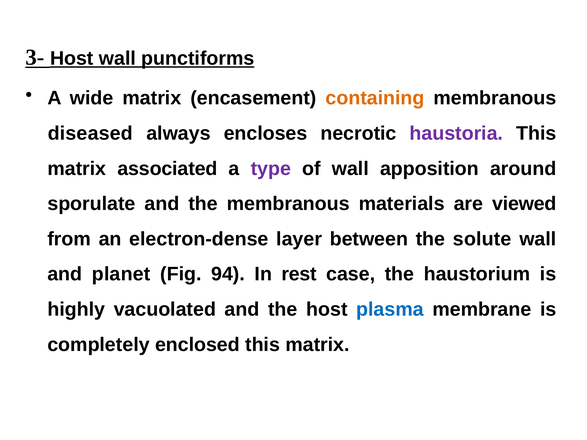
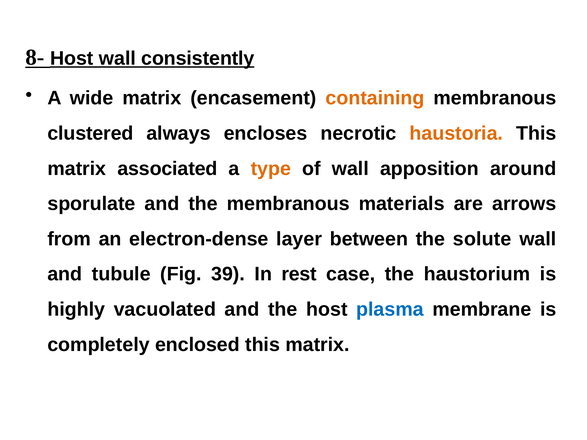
3-: 3- -> 8- (35, 57)
punctiforms: punctiforms -> consistently (198, 58)
diseased: diseased -> clustered (90, 133)
haustoria colour: purple -> orange (456, 133)
type colour: purple -> orange (271, 169)
viewed: viewed -> arrows (524, 204)
planet: planet -> tubule (121, 274)
94: 94 -> 39 (228, 274)
